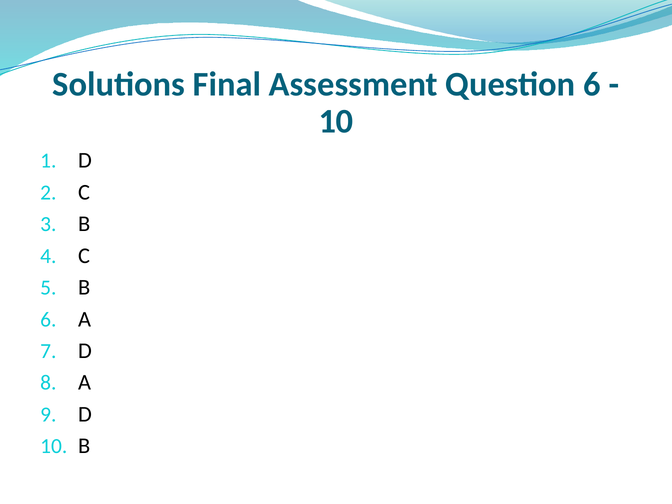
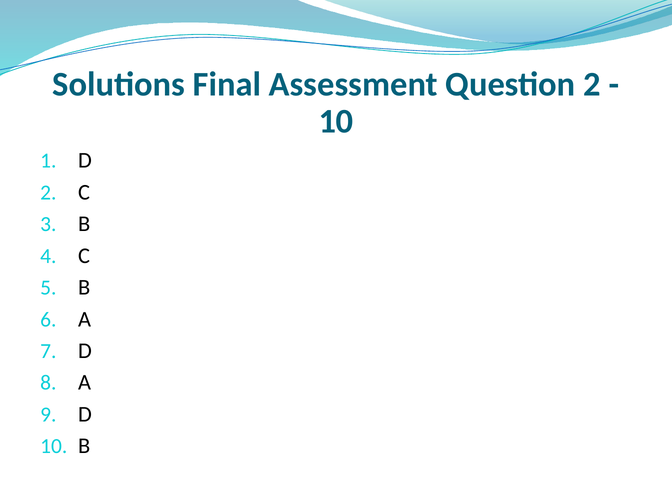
Question 6: 6 -> 2 (592, 84)
